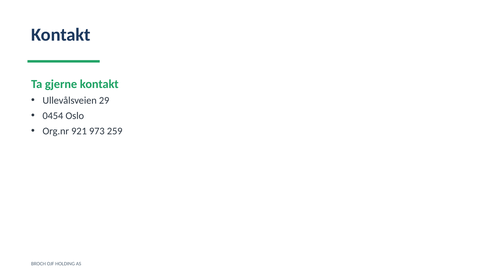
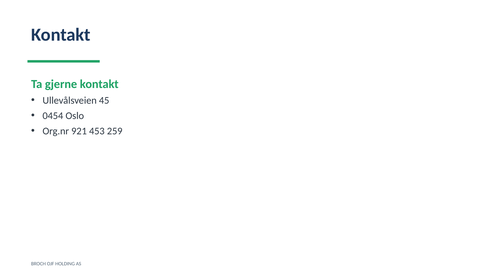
29: 29 -> 45 (104, 101)
973: 973 -> 453 (97, 131)
